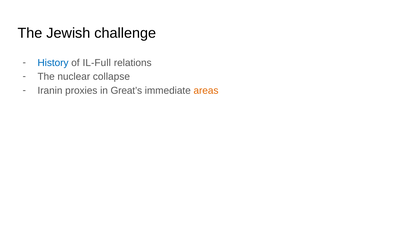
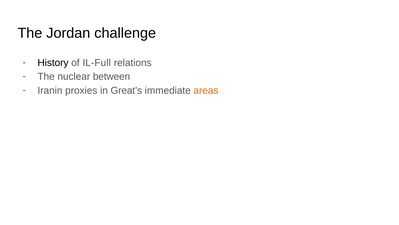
Jewish: Jewish -> Jordan (68, 33)
History colour: blue -> black (53, 63)
collapse: collapse -> between (111, 77)
